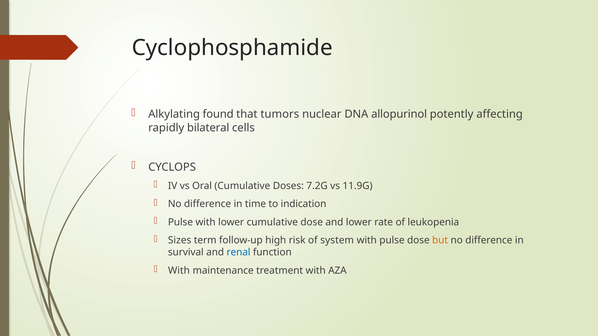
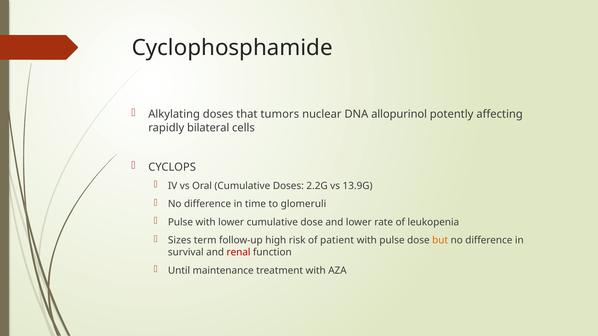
Alkylating found: found -> doses (218, 114)
7.2G: 7.2G -> 2.2G (317, 186)
11.9G: 11.9G -> 13.9G (358, 186)
indication: indication -> glomeruli (303, 204)
system: system -> patient (337, 241)
renal colour: blue -> red (239, 253)
With: With -> Until (179, 271)
